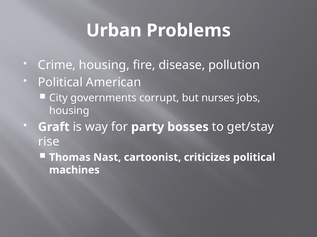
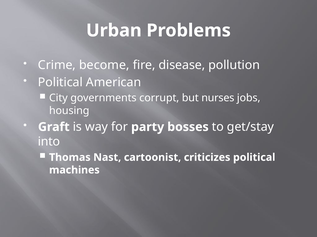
Crime housing: housing -> become (104, 65)
rise: rise -> into (49, 142)
